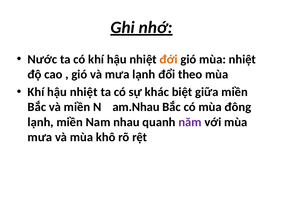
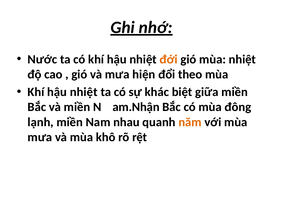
mưa lạnh: lạnh -> hiện (144, 74)
am.Nhau: am.Nhau -> am.Nhận (136, 107)
năm colour: purple -> orange (190, 122)
